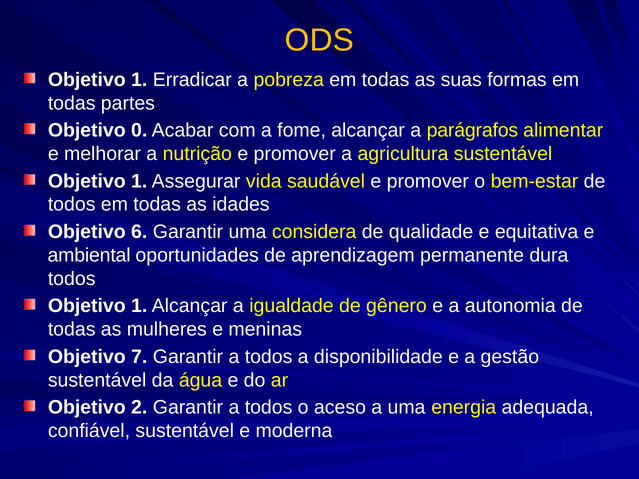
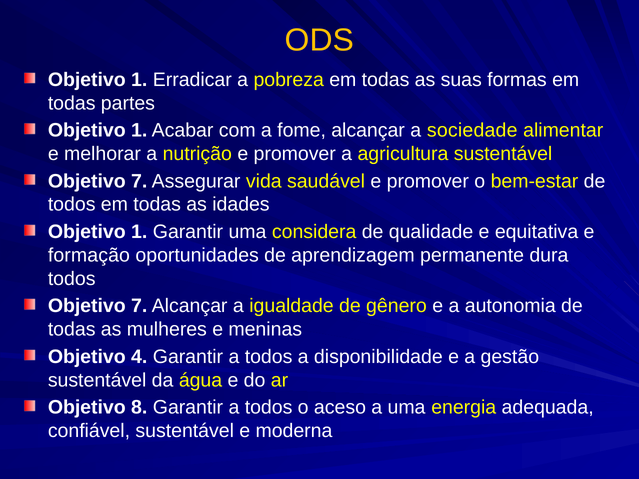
0: 0 -> 1 (139, 130)
parágrafos: parágrafos -> sociedade (472, 130)
1: 1 -> 7 (139, 181)
6: 6 -> 1 (139, 232)
ambiental: ambiental -> formação (89, 255)
1: 1 -> 7 (139, 306)
7: 7 -> 4 (139, 357)
2: 2 -> 8 (139, 408)
